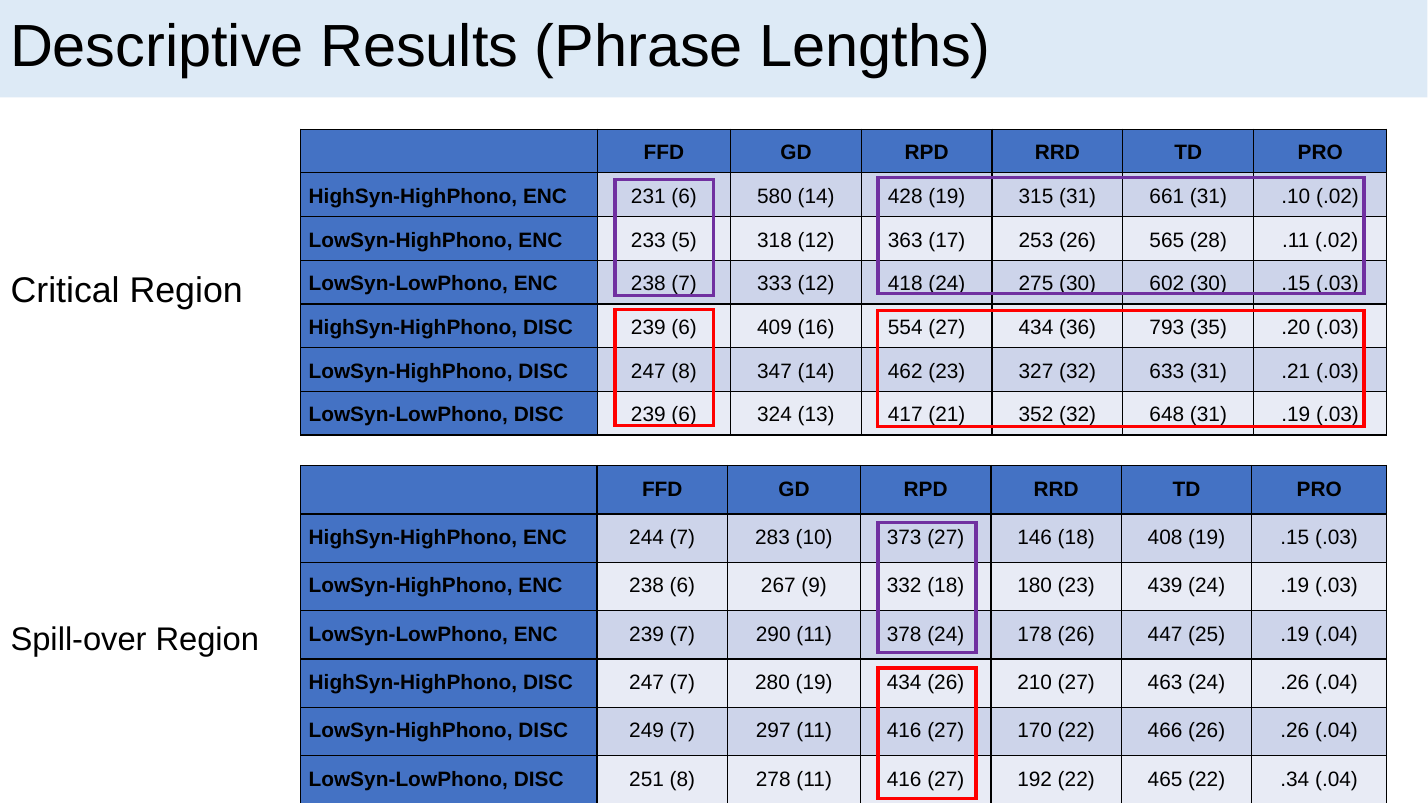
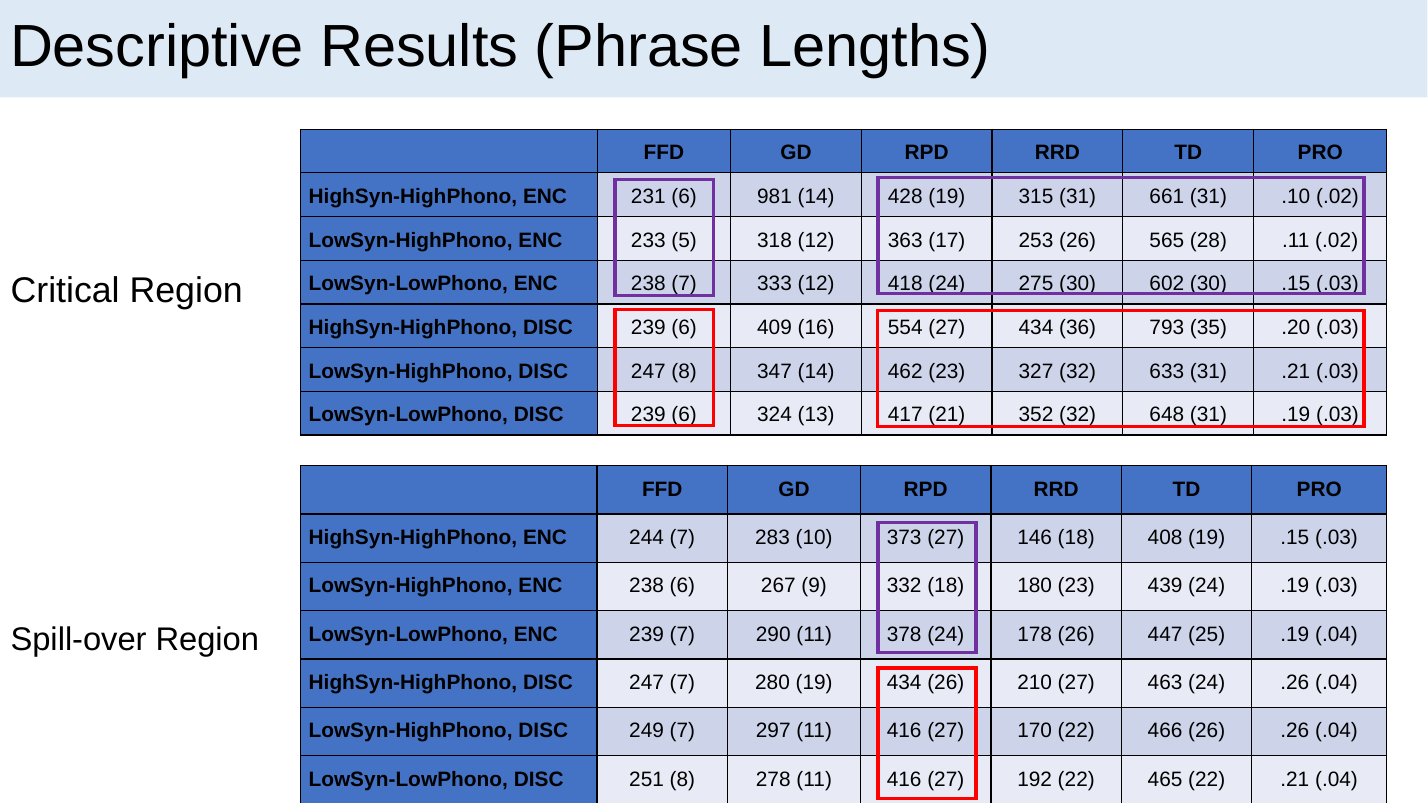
580: 580 -> 981 (775, 197)
22 .34: .34 -> .21 (1295, 780)
